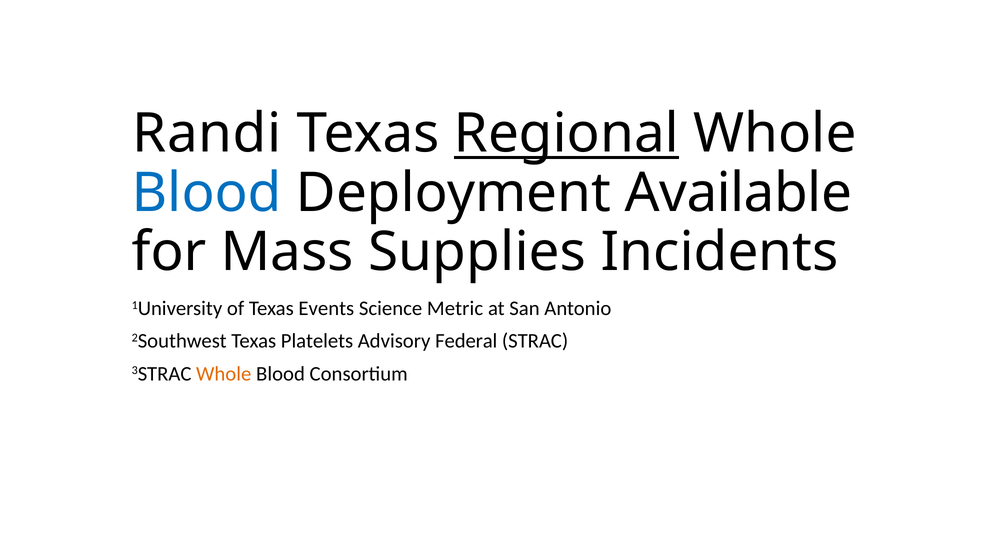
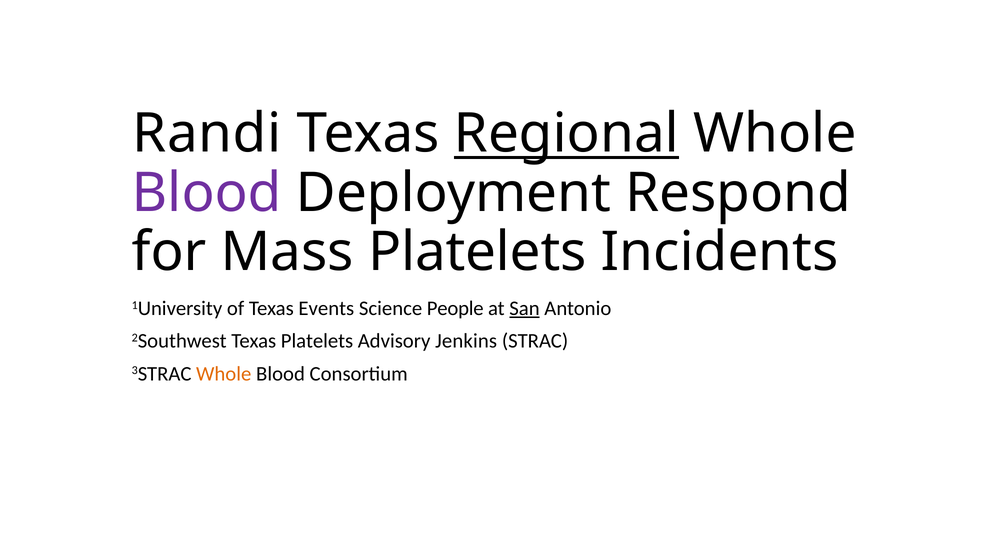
Blood colour: blue -> purple (207, 193)
Available: Available -> Respond (738, 193)
Mass Supplies: Supplies -> Platelets (477, 252)
Metric: Metric -> People (455, 308)
San underline: none -> present (525, 308)
Federal: Federal -> Jenkins (466, 341)
